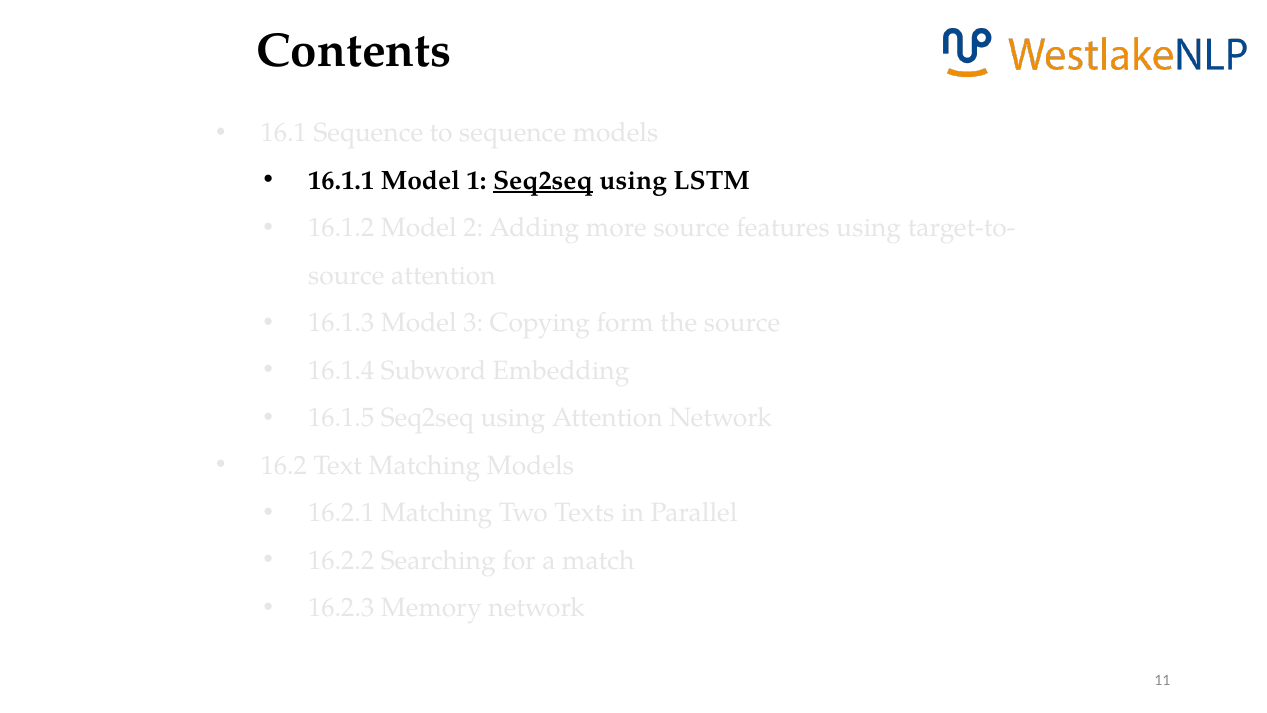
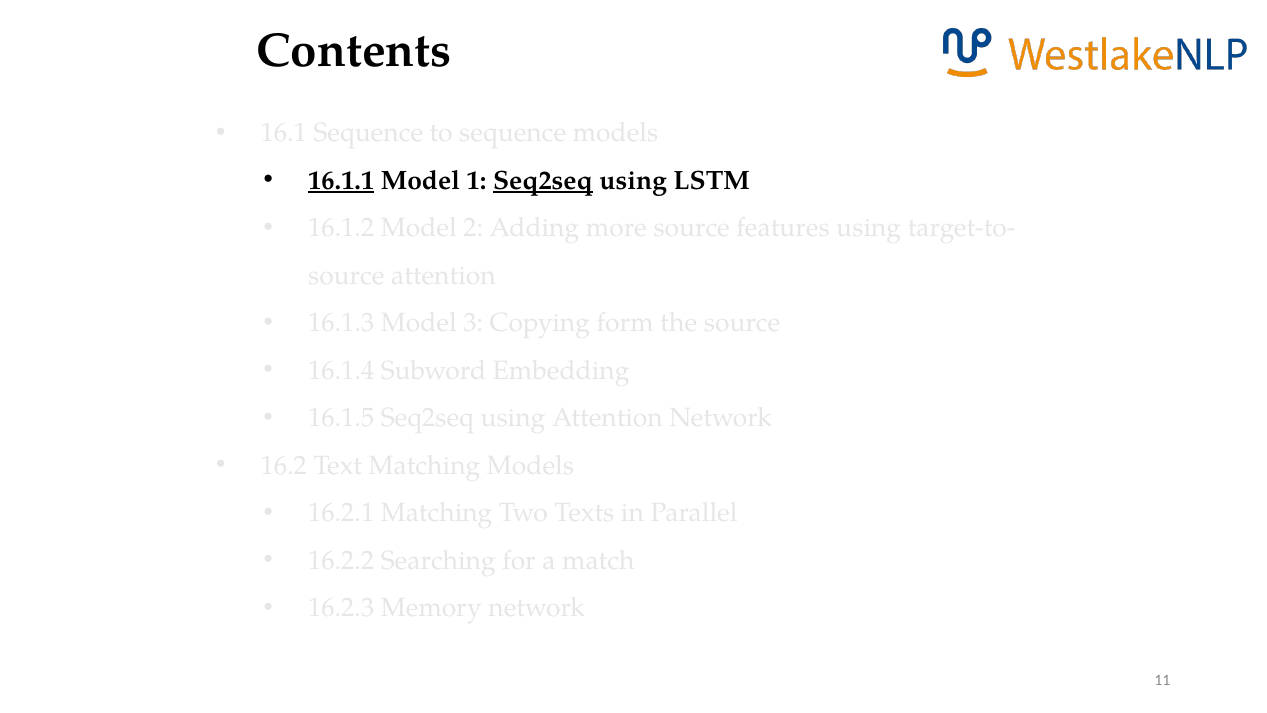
16.1.1 underline: none -> present (341, 180)
